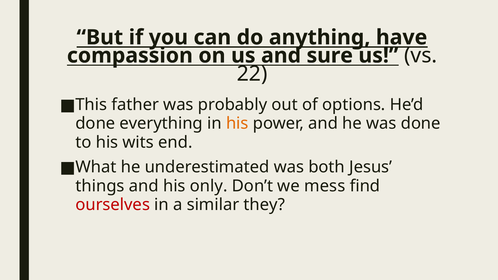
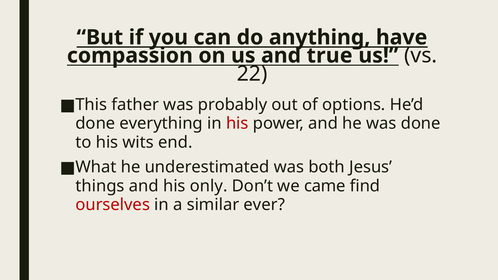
sure: sure -> true (330, 56)
his colour: orange -> red (237, 124)
mess: mess -> came (325, 186)
they: they -> ever (264, 205)
